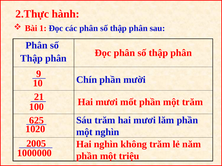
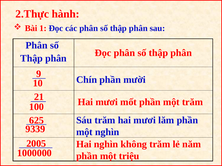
1020: 1020 -> 9339 (35, 129)
